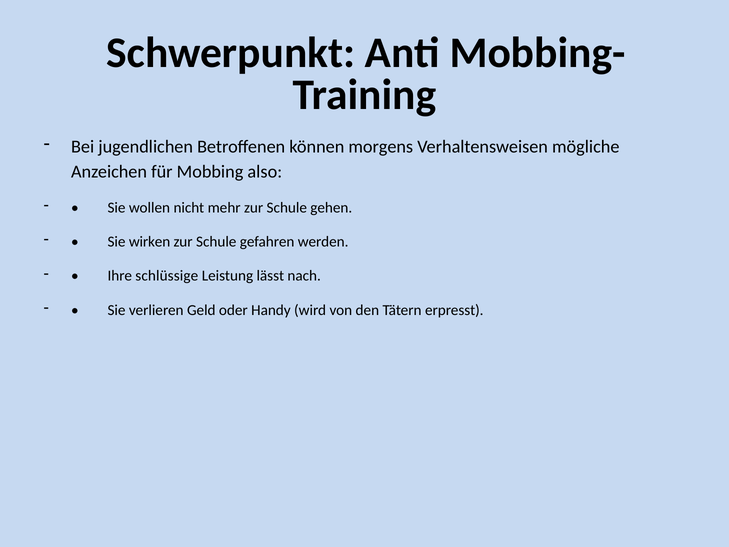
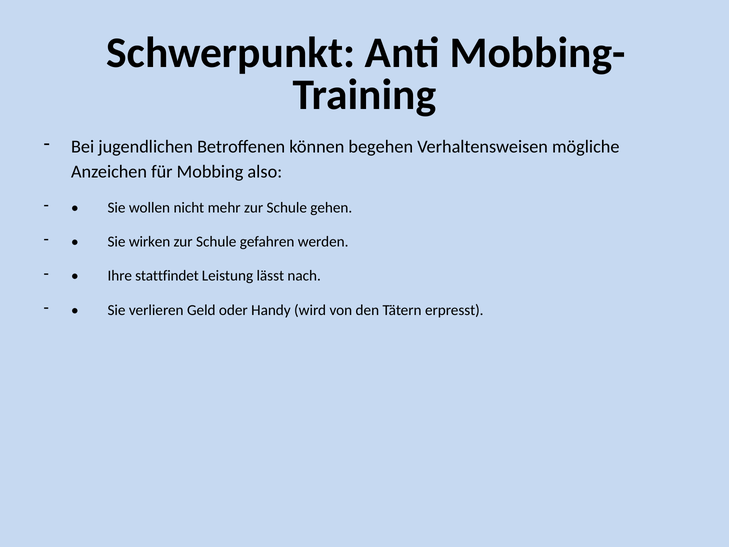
morgens: morgens -> begehen (381, 147)
schlüssige: schlüssige -> stattfindet (167, 276)
